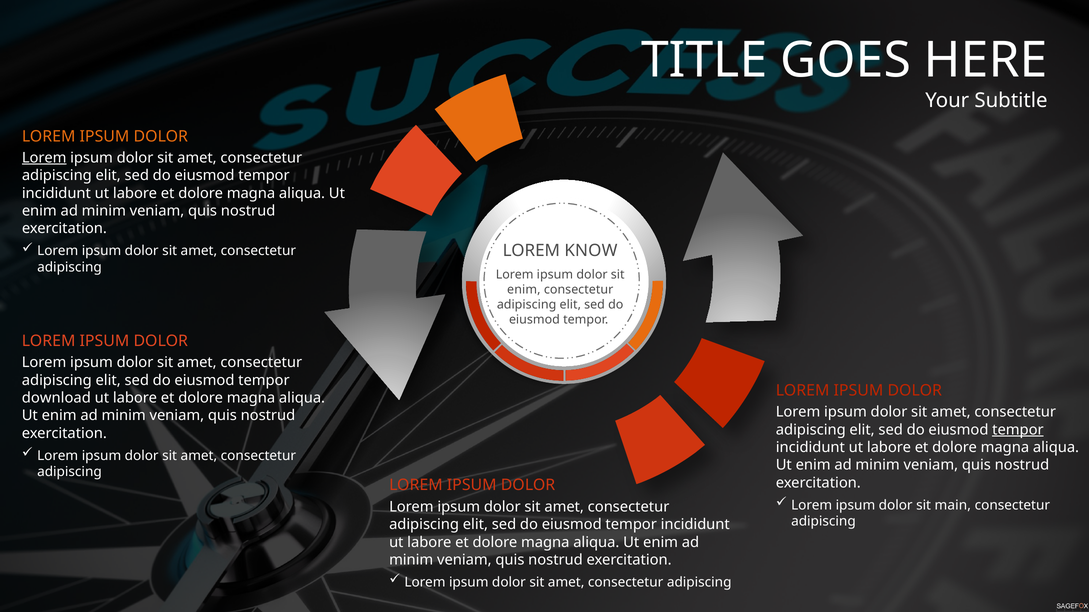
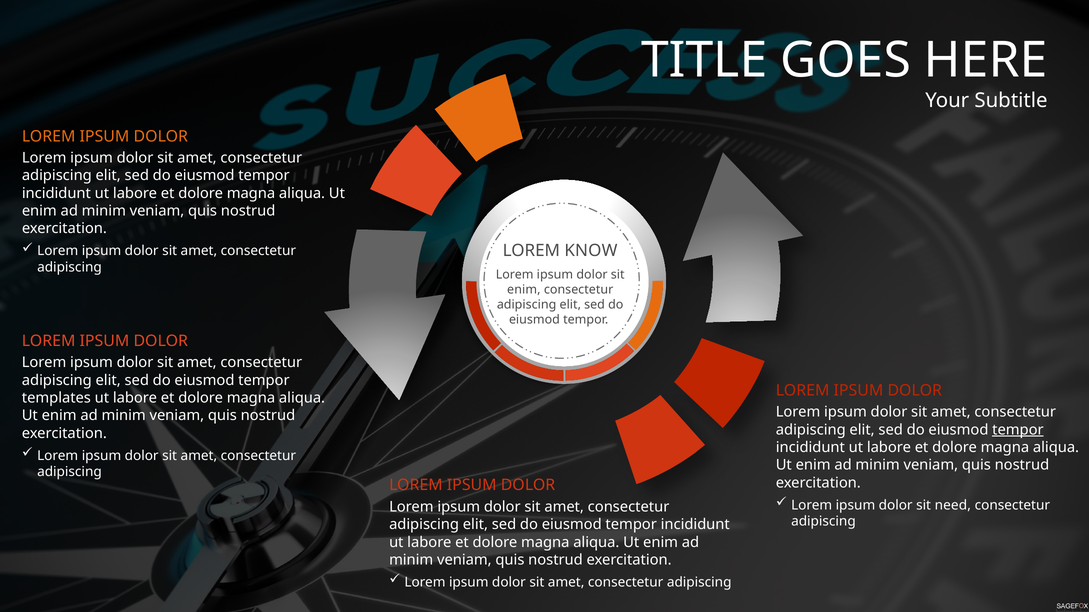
Lorem underline: present -> none (44, 158)
download: download -> templates (56, 398)
main: main -> need (953, 506)
